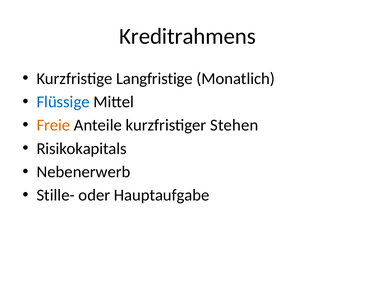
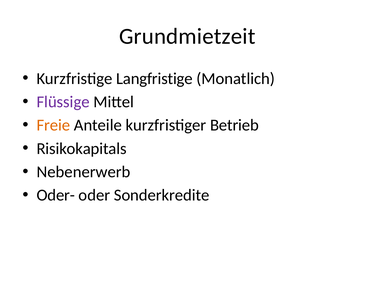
Kreditrahmens: Kreditrahmens -> Grundmietzeit (187, 36)
Flüssige colour: blue -> purple (63, 102)
Stehen: Stehen -> Betrieb (234, 125)
Stille-: Stille- -> Oder- (56, 195)
Hauptaufgabe: Hauptaufgabe -> Sonderkredite (162, 195)
